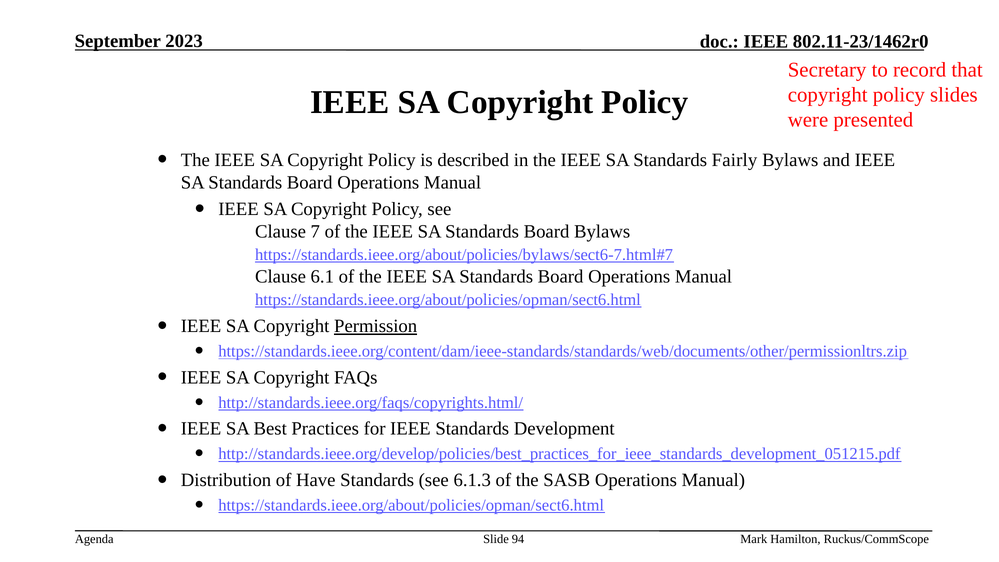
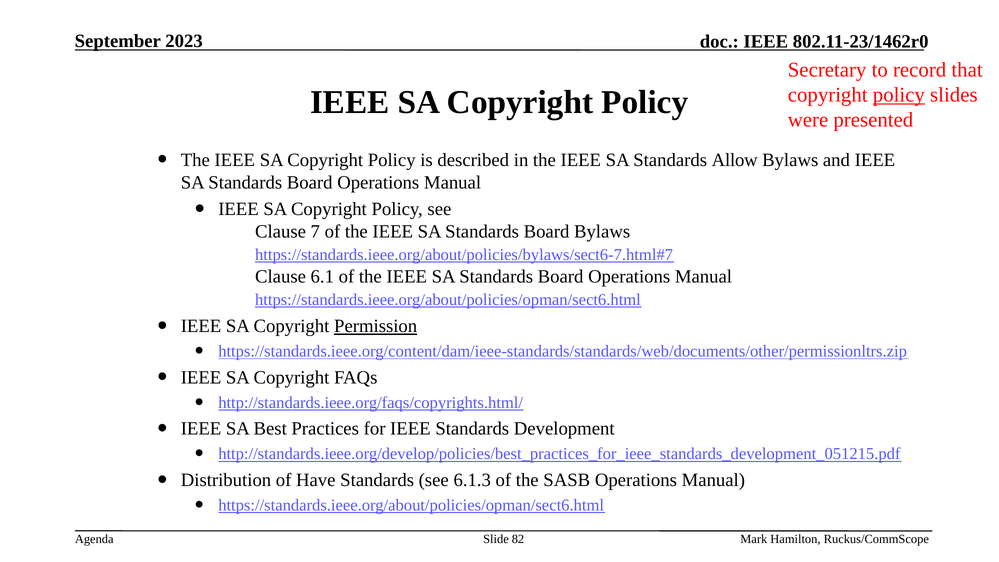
policy underline: none -> present (899, 95)
Fairly: Fairly -> Allow (735, 160)
94: 94 -> 82 (518, 539)
